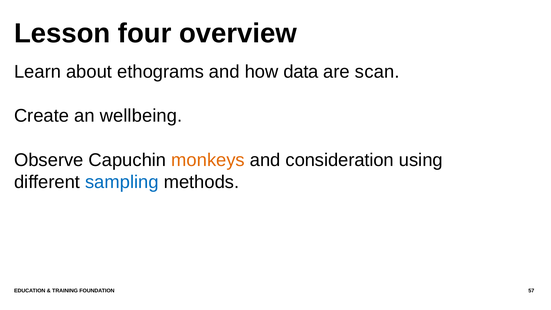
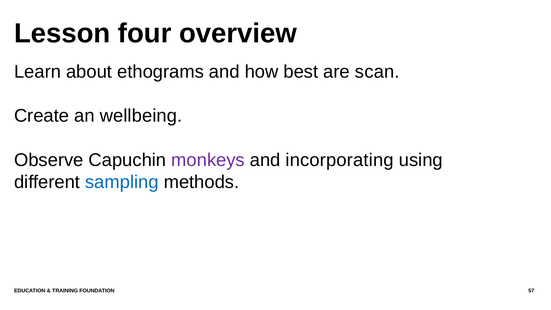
data: data -> best (301, 72)
monkeys colour: orange -> purple (208, 160)
consideration: consideration -> incorporating (340, 160)
